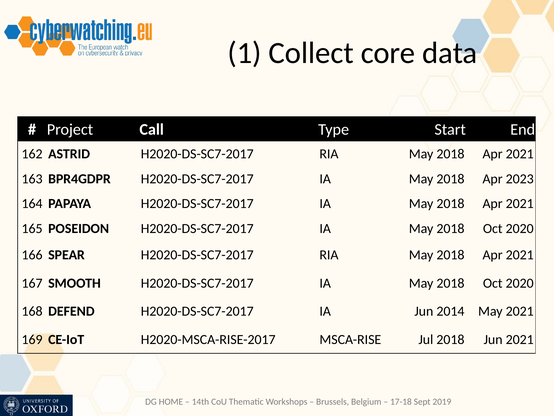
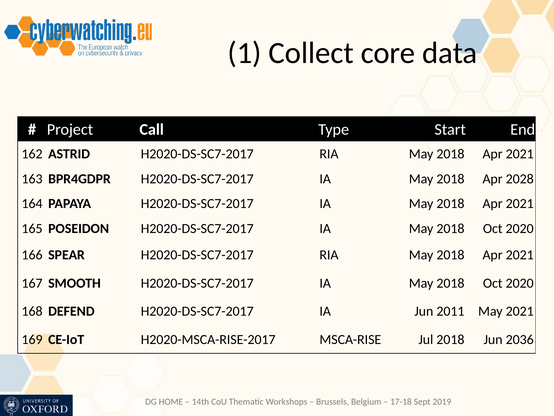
2023: 2023 -> 2028 (520, 179)
2014: 2014 -> 2011 (450, 311)
Jun 2021: 2021 -> 2036 (520, 339)
